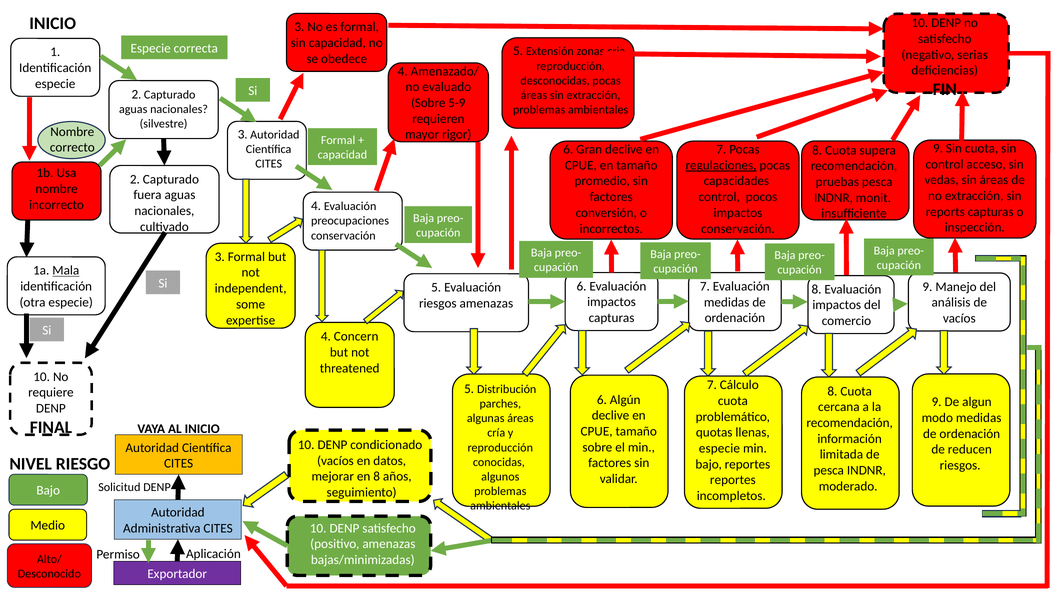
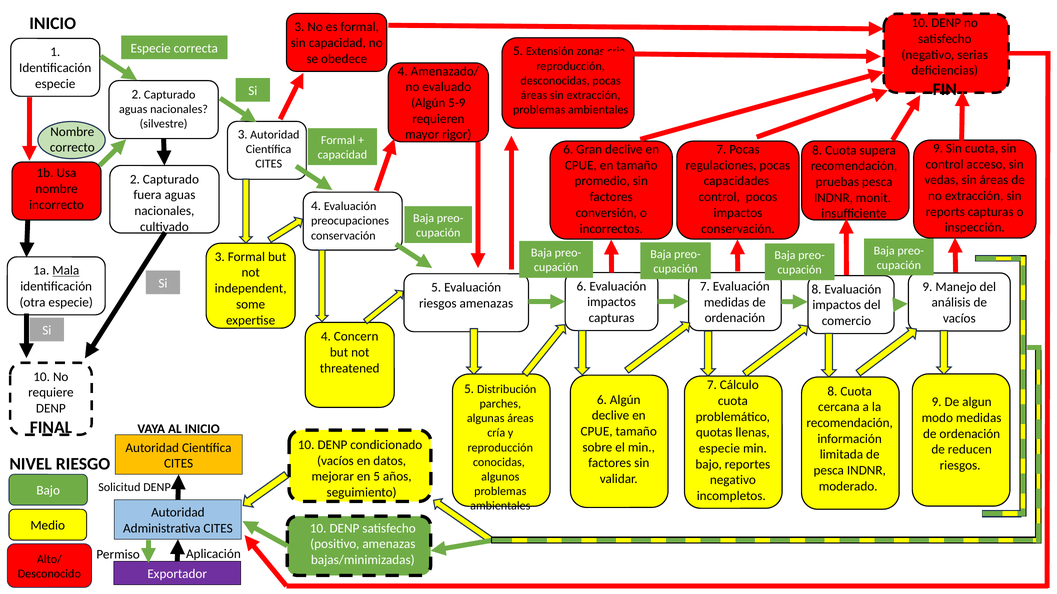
Sobre: Sobre -> Algún (428, 103)
regulaciones underline: present -> none (721, 165)
en 8: 8 -> 5 (377, 477)
reportes: reportes -> negativo (733, 481)
